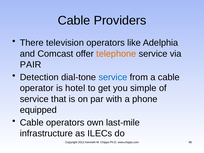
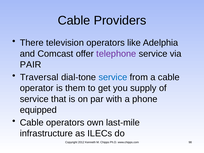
telephone colour: orange -> purple (116, 54)
Detection: Detection -> Traversal (39, 77)
hotel: hotel -> them (75, 88)
simple: simple -> supply (143, 88)
